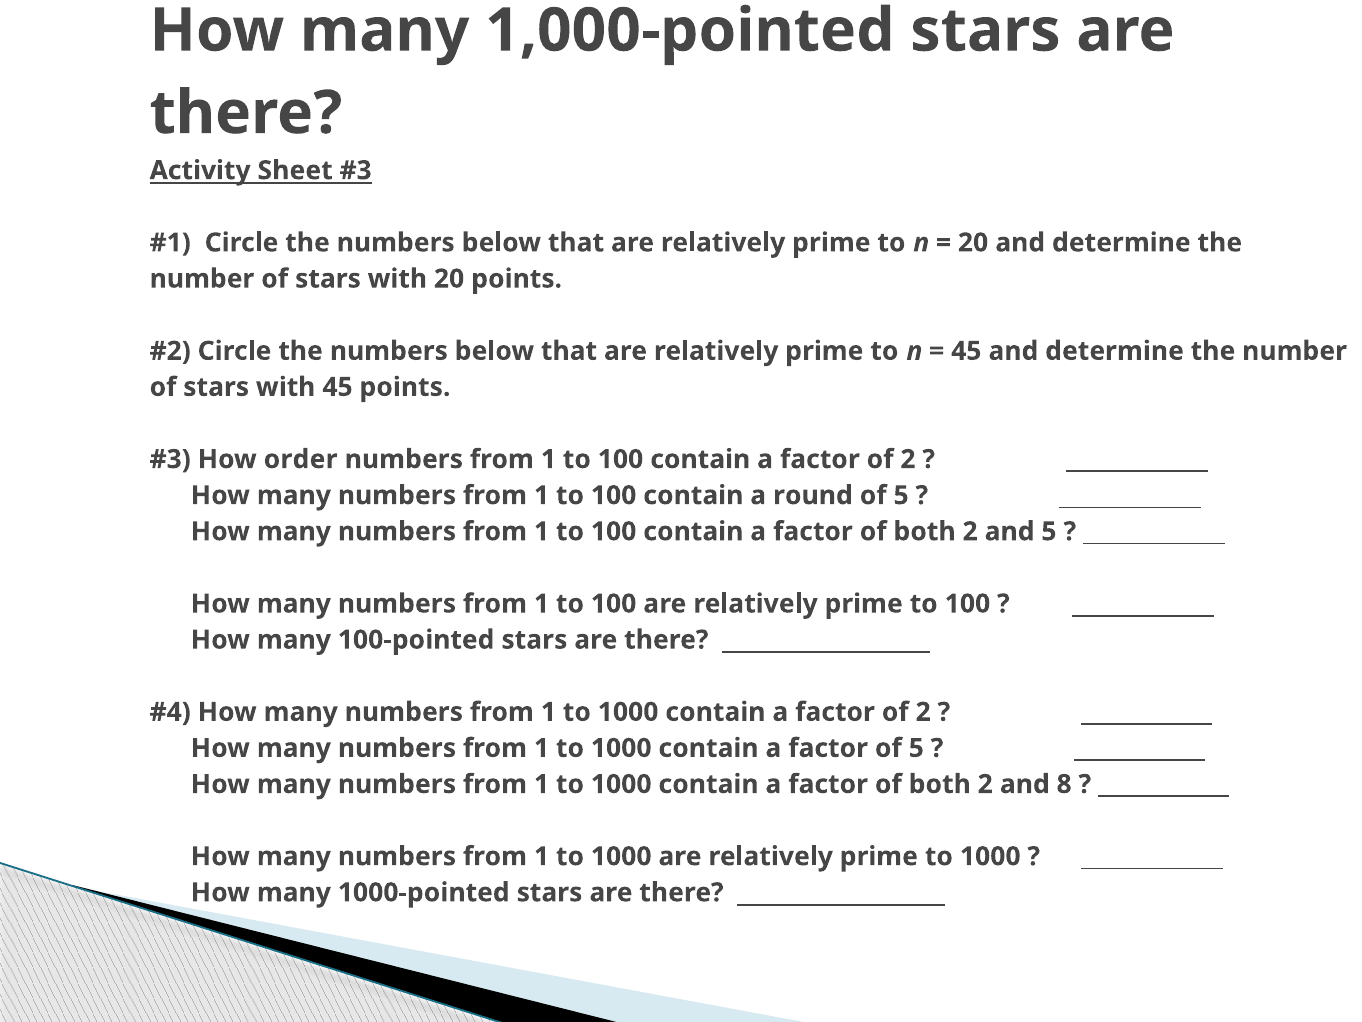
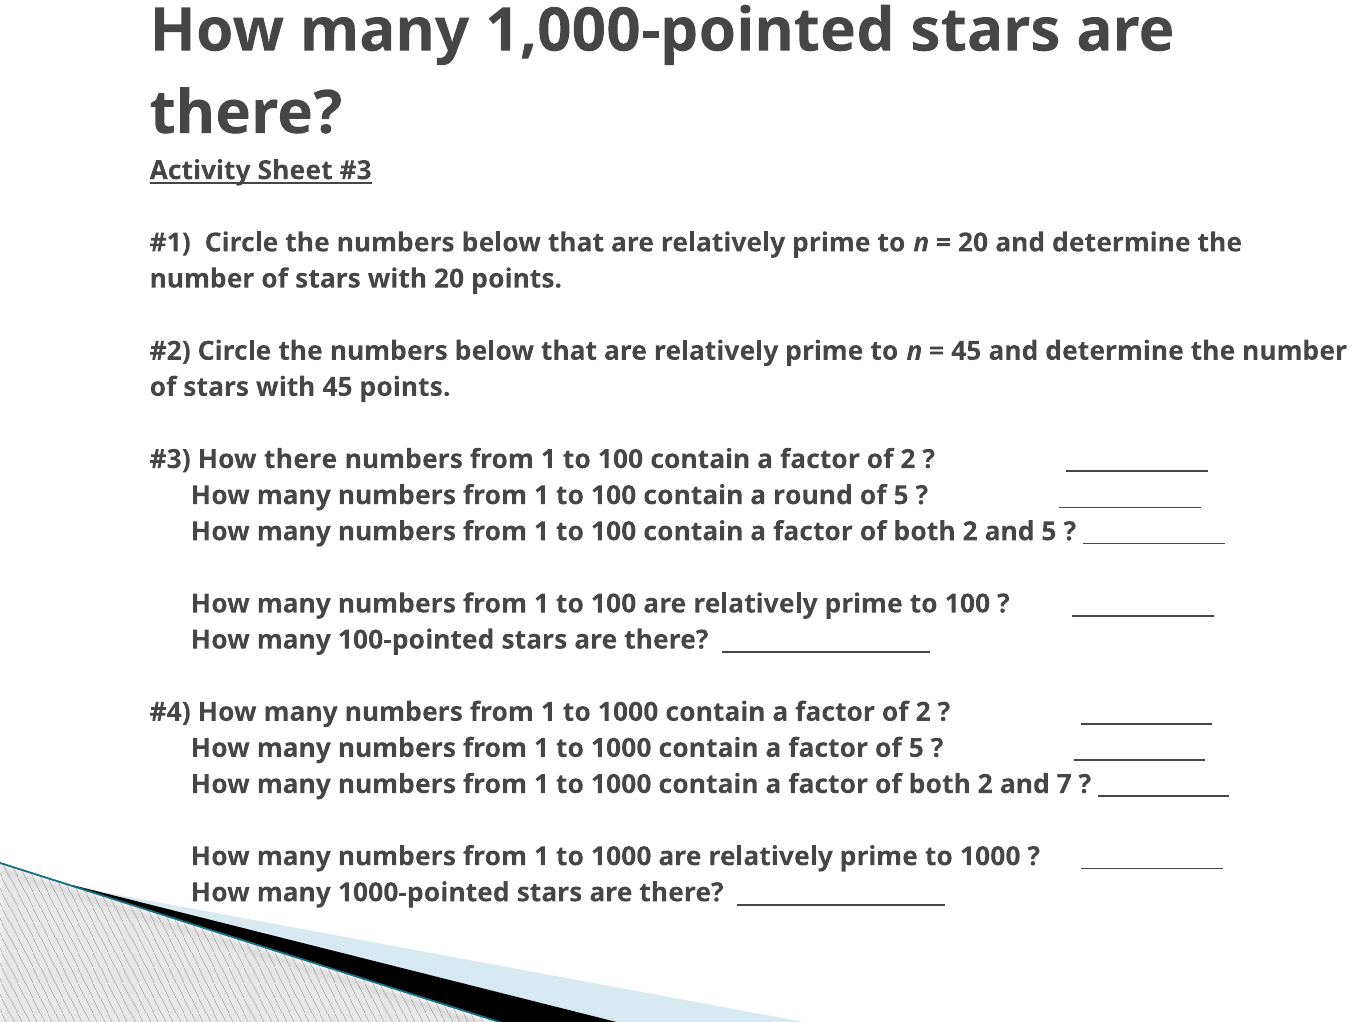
How order: order -> there (301, 459)
8: 8 -> 7 (1064, 784)
